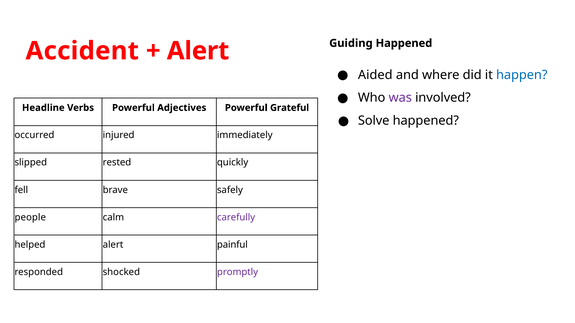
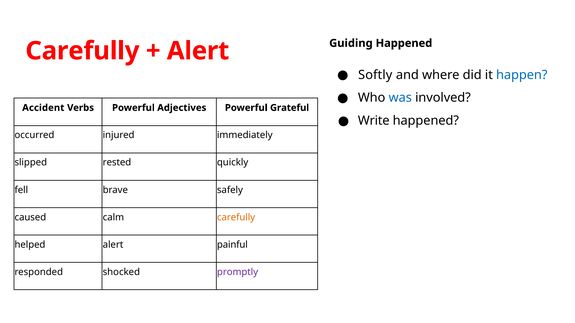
Accident: Accident -> Carefully (82, 51)
Aided: Aided -> Softly (375, 75)
was colour: purple -> blue (400, 98)
Headline: Headline -> Accident (43, 108)
Solve: Solve -> Write (374, 121)
people: people -> caused (30, 218)
carefully colour: purple -> orange (236, 218)
